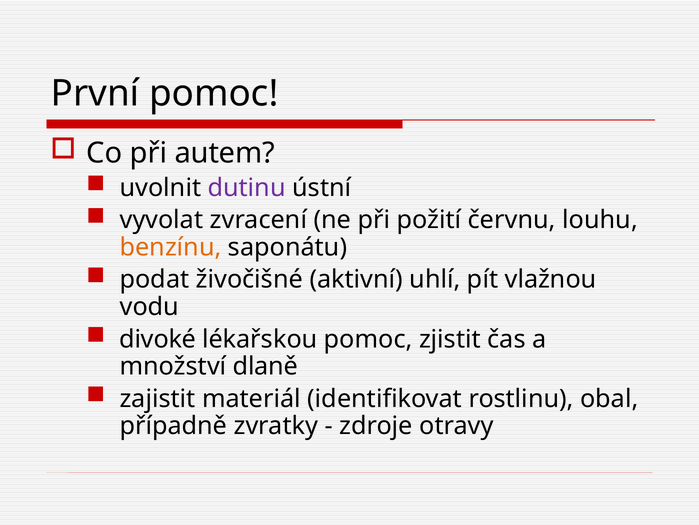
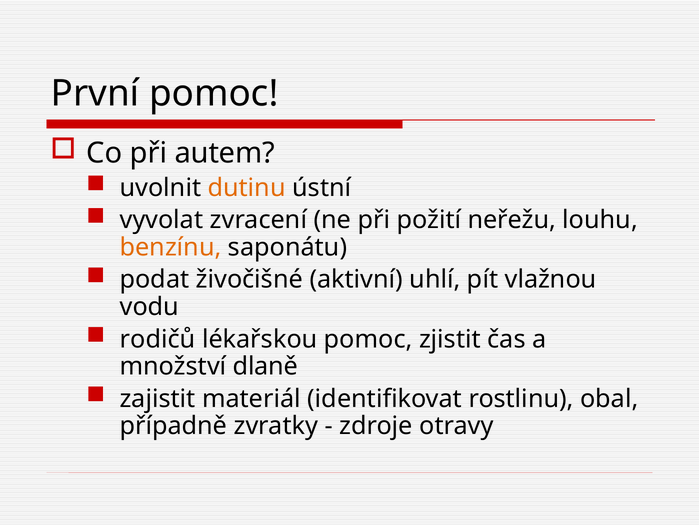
dutinu colour: purple -> orange (247, 187)
červnu: červnu -> neřežu (512, 220)
divoké: divoké -> rodičů (158, 339)
